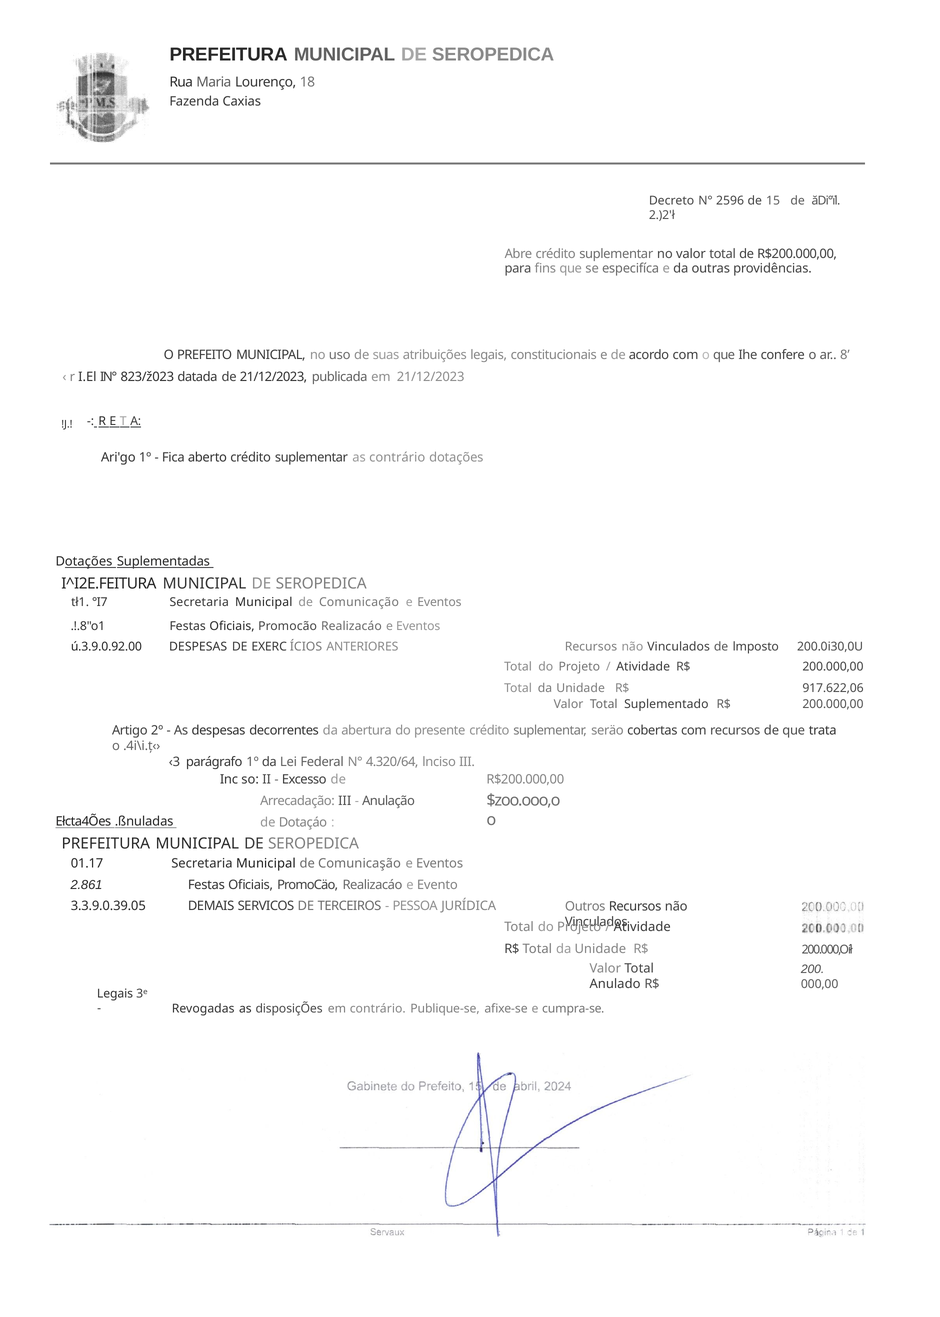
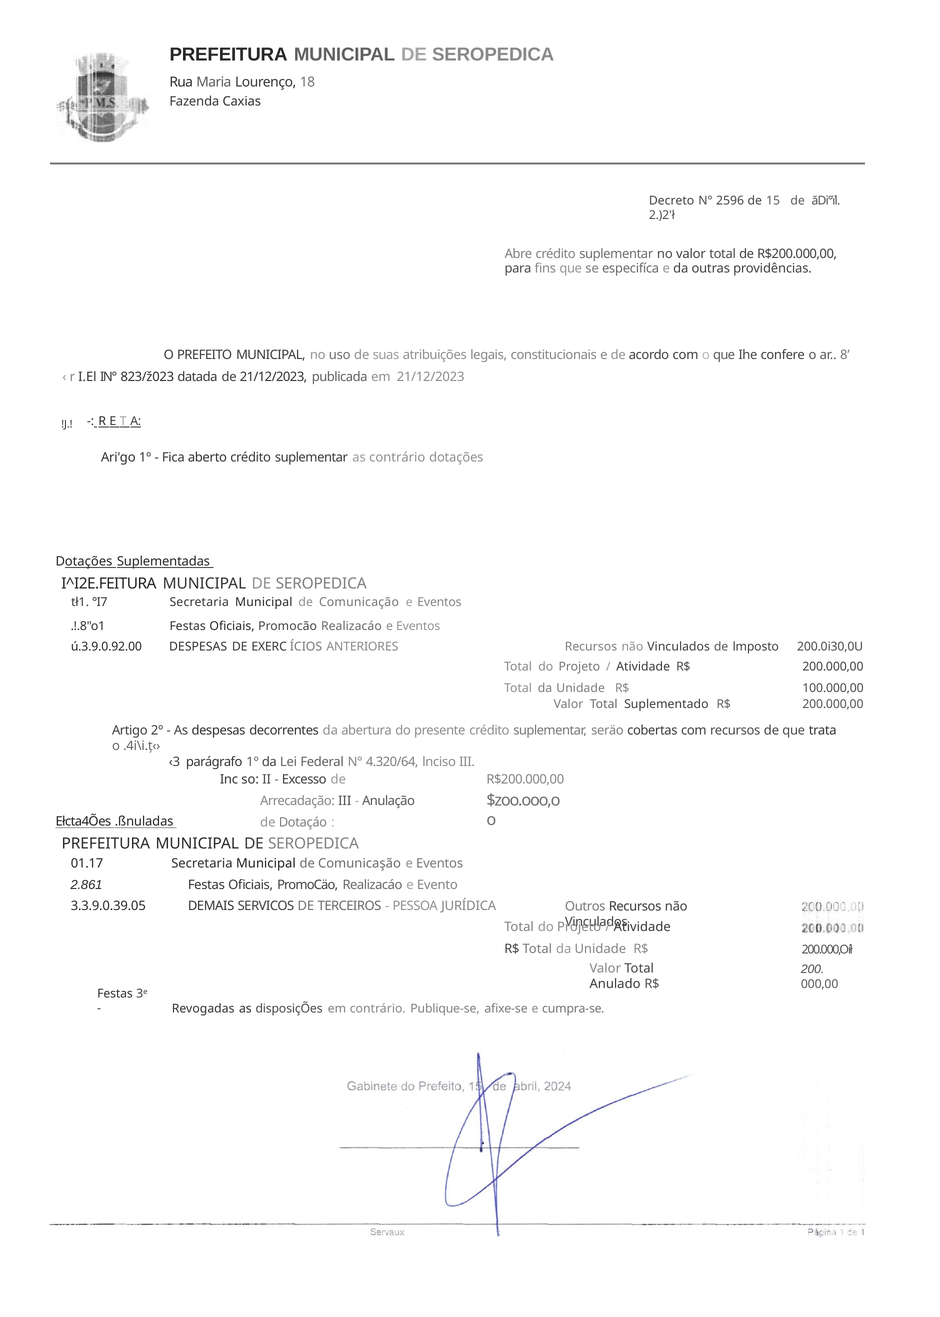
917.622,06: 917.622,06 -> 100.000,00 (833, 688)
Legais: Legais -> Festas (115, 994)
